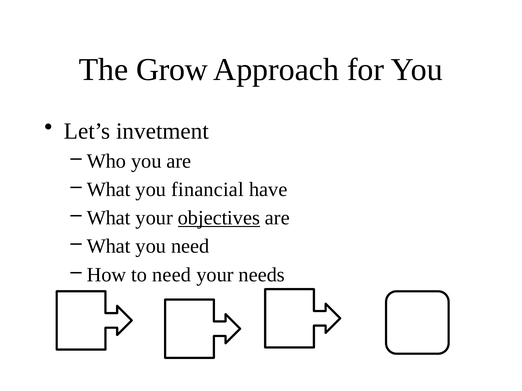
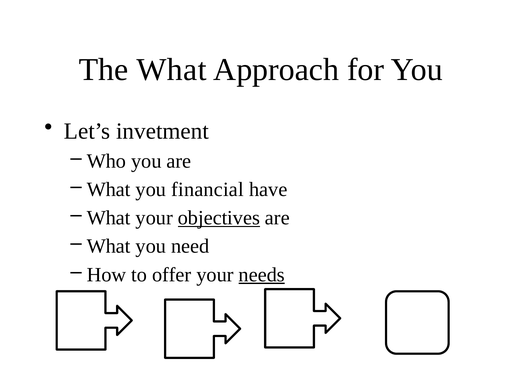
The Grow: Grow -> What (172, 70)
to need: need -> offer (172, 275)
needs underline: none -> present (262, 275)
